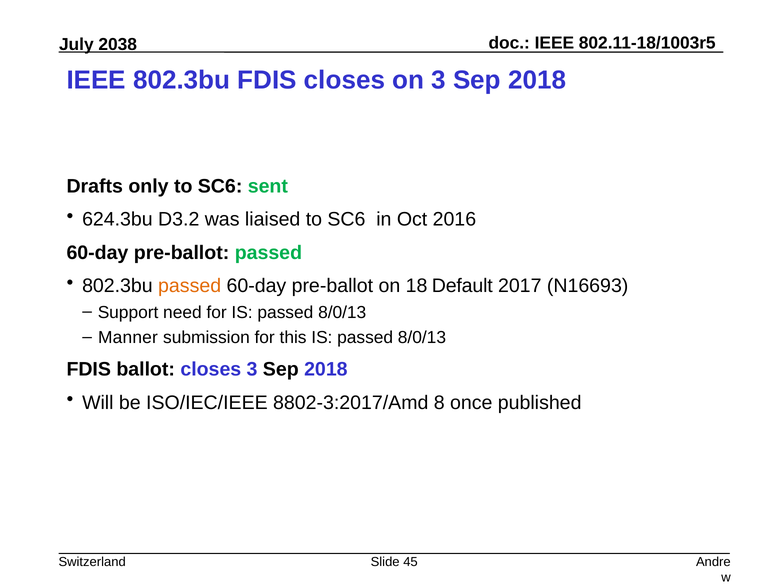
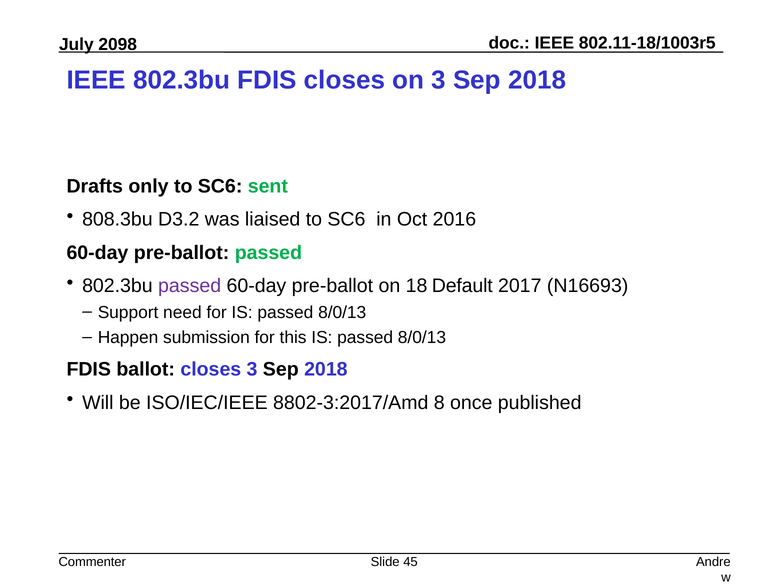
2038: 2038 -> 2098 (118, 44)
624.3bu: 624.3bu -> 808.3bu (117, 220)
passed colour: orange -> purple (190, 286)
Manner: Manner -> Happen (128, 338)
Switzerland: Switzerland -> Commenter (92, 562)
